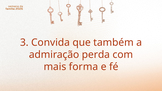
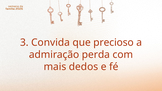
também: também -> precioso (114, 43)
forma: forma -> dedos (83, 67)
